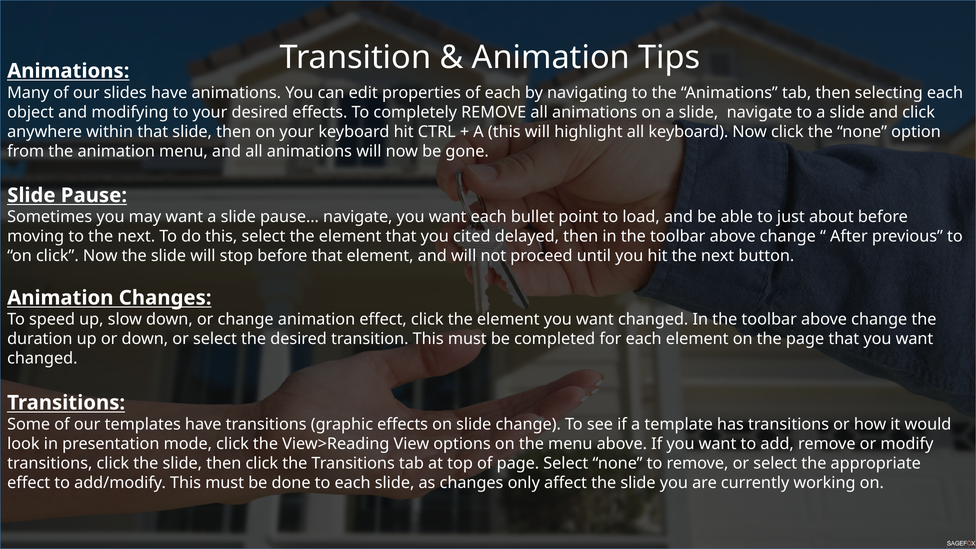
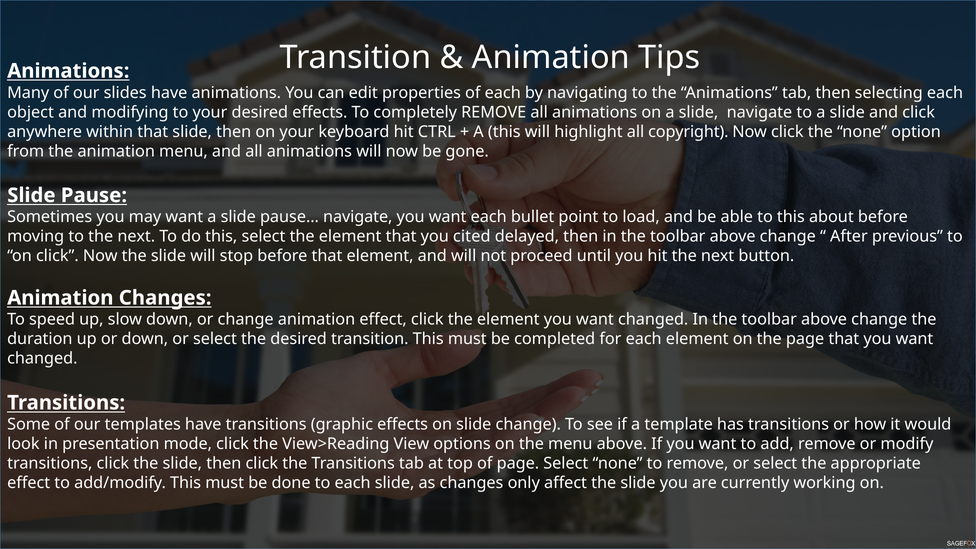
all keyboard: keyboard -> copyright (688, 132)
to just: just -> this (791, 217)
